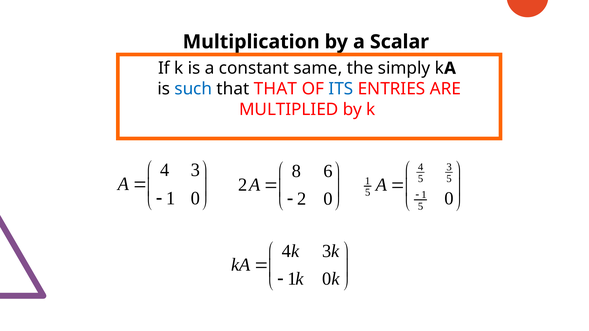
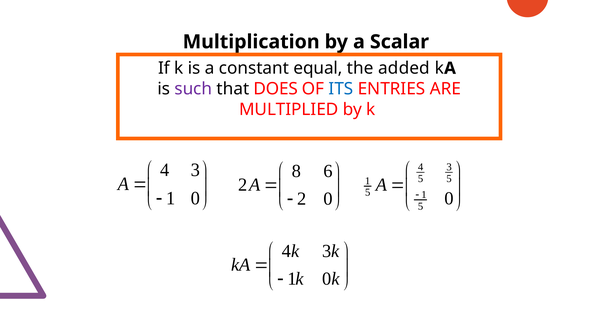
same: same -> equal (318, 68)
simply: simply -> added (404, 68)
such colour: blue -> purple (193, 89)
that THAT: THAT -> DOES (276, 89)
